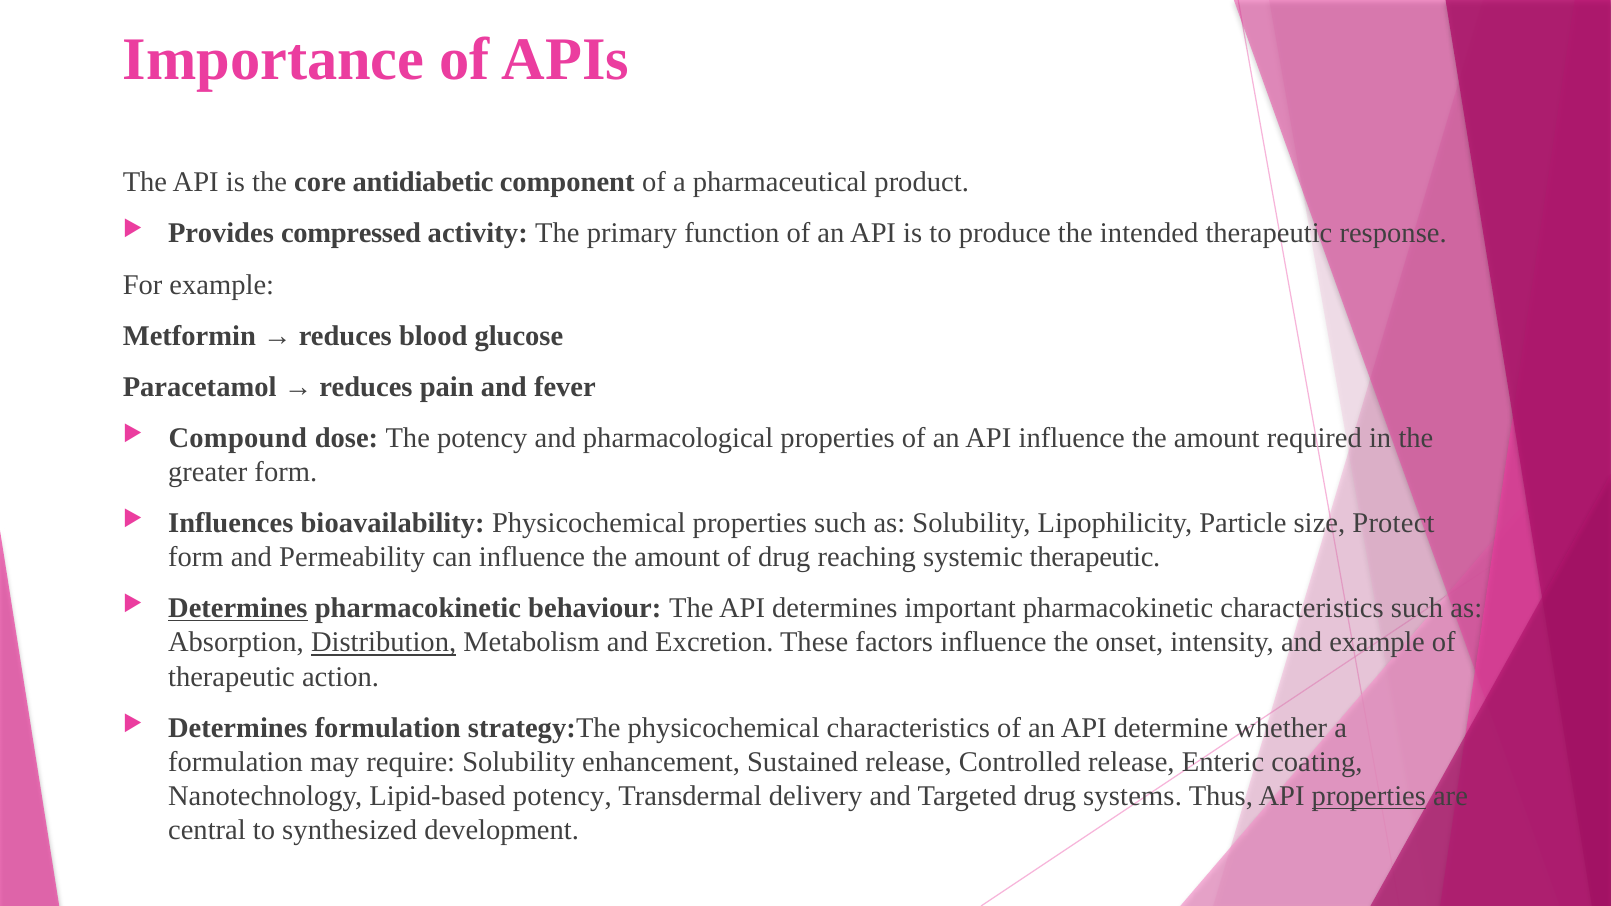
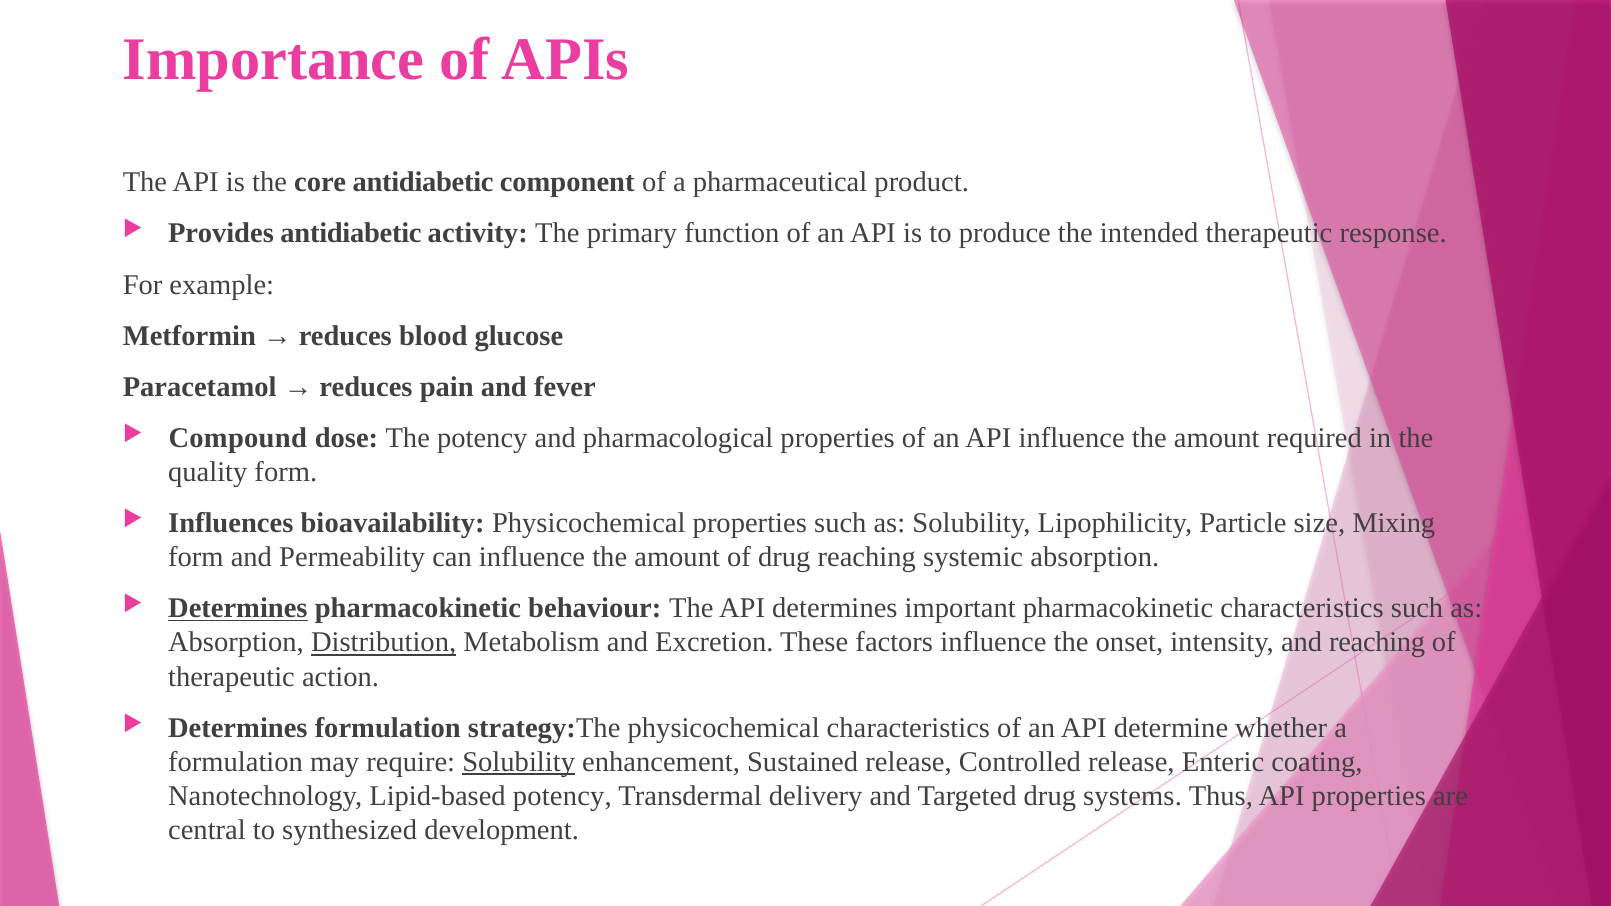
Provides compressed: compressed -> antidiabetic (351, 234)
greater: greater -> quality (208, 472)
Protect: Protect -> Mixing (1394, 523)
systemic therapeutic: therapeutic -> absorption (1095, 557)
and example: example -> reaching (1377, 643)
Solubility underline: none -> present (519, 762)
properties underline: present -> none (1369, 796)
